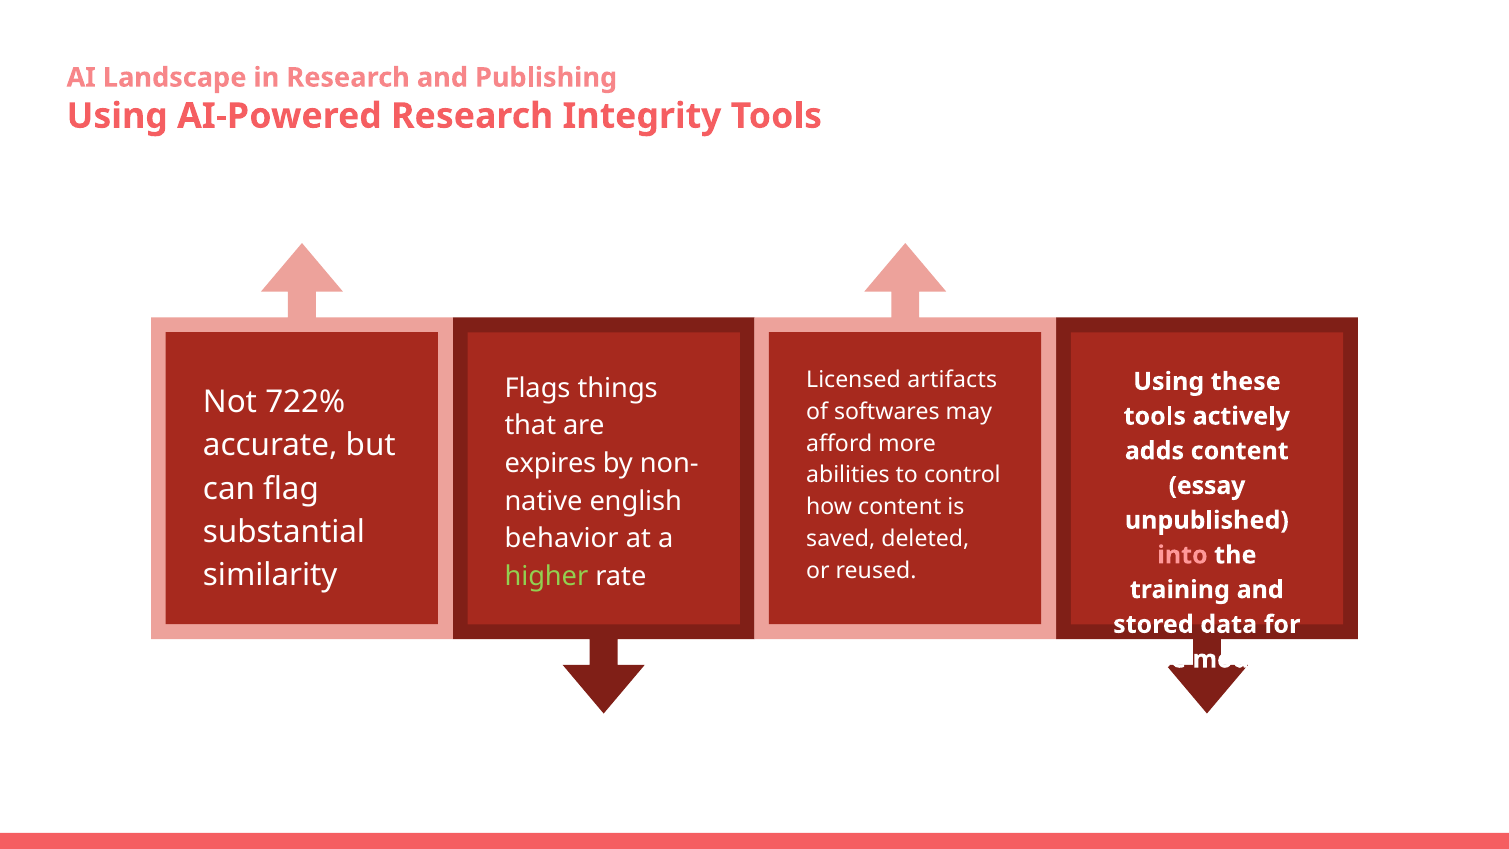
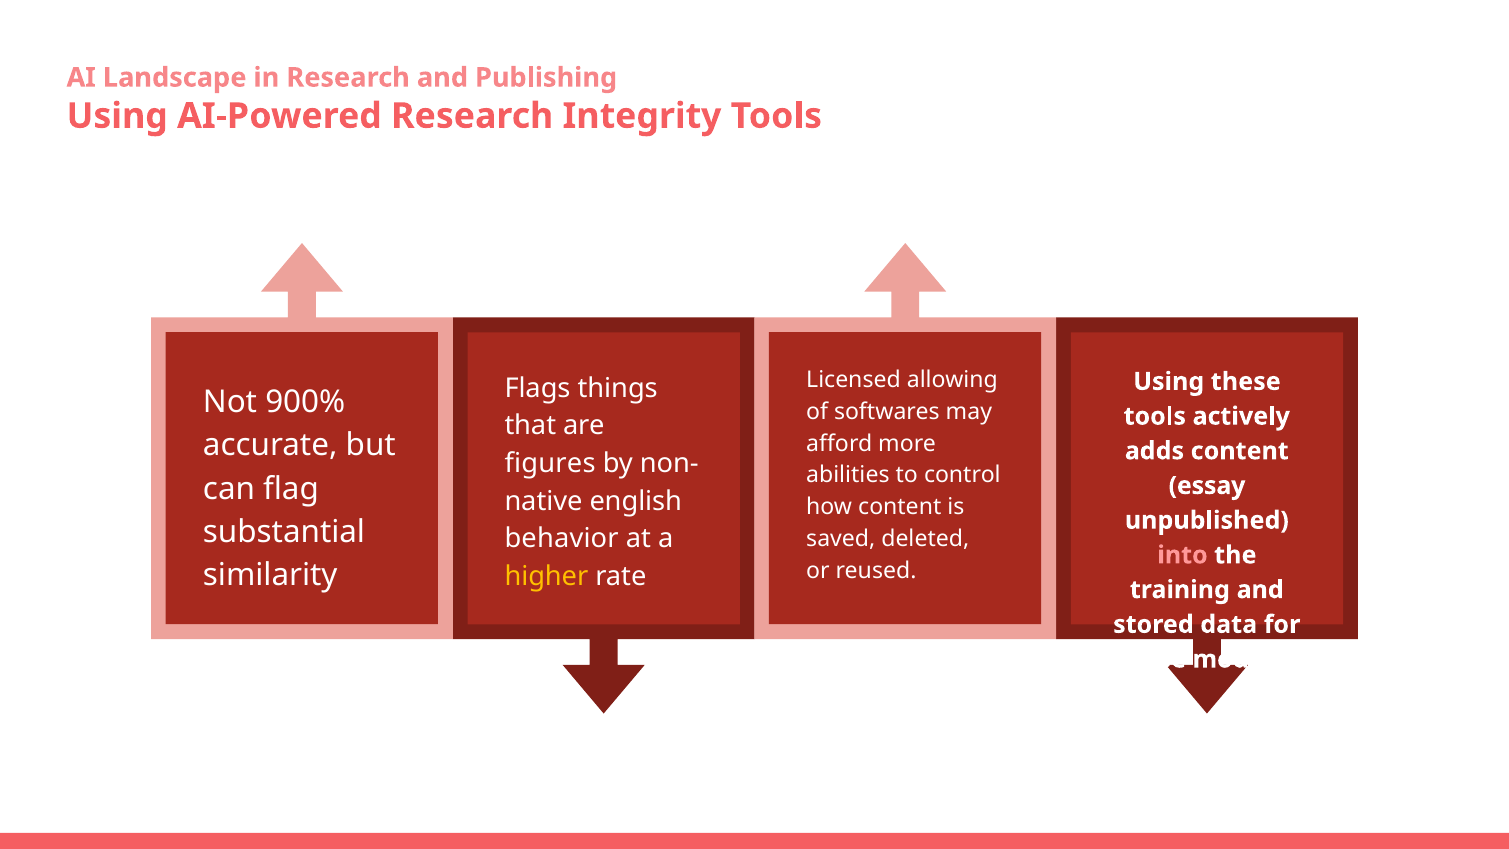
artifacts: artifacts -> allowing (952, 380)
722%: 722% -> 900% (305, 402)
expires: expires -> figures (550, 463)
higher colour: light green -> yellow (546, 576)
